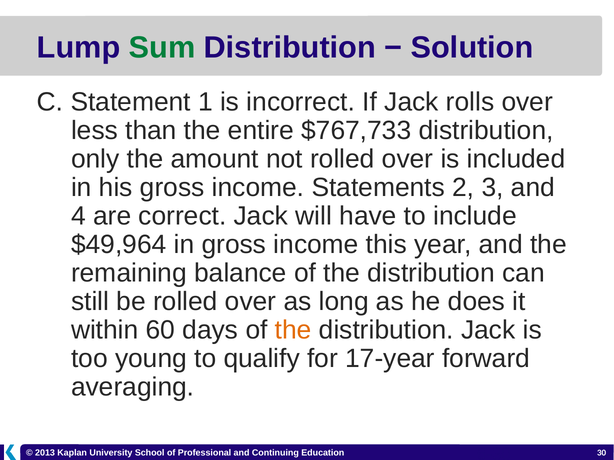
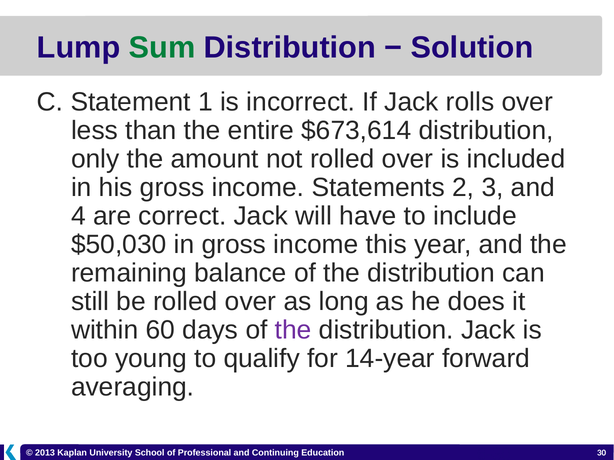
$767,733: $767,733 -> $673,614 (356, 131)
$49,964: $49,964 -> $50,030 (119, 245)
the colour: orange -> purple (293, 331)
17-year: 17-year -> 14-year (390, 359)
